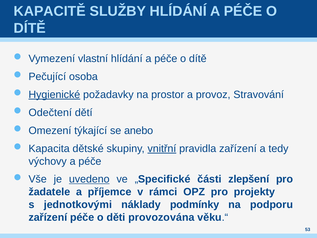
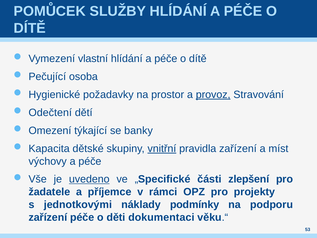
KAPACITĚ: KAPACITĚ -> POMŮCEK (50, 11)
Hygienické underline: present -> none (54, 94)
provoz underline: none -> present (213, 94)
anebo: anebo -> banky (139, 130)
tedy: tedy -> míst (278, 148)
provozována: provozována -> dokumentaci (161, 217)
